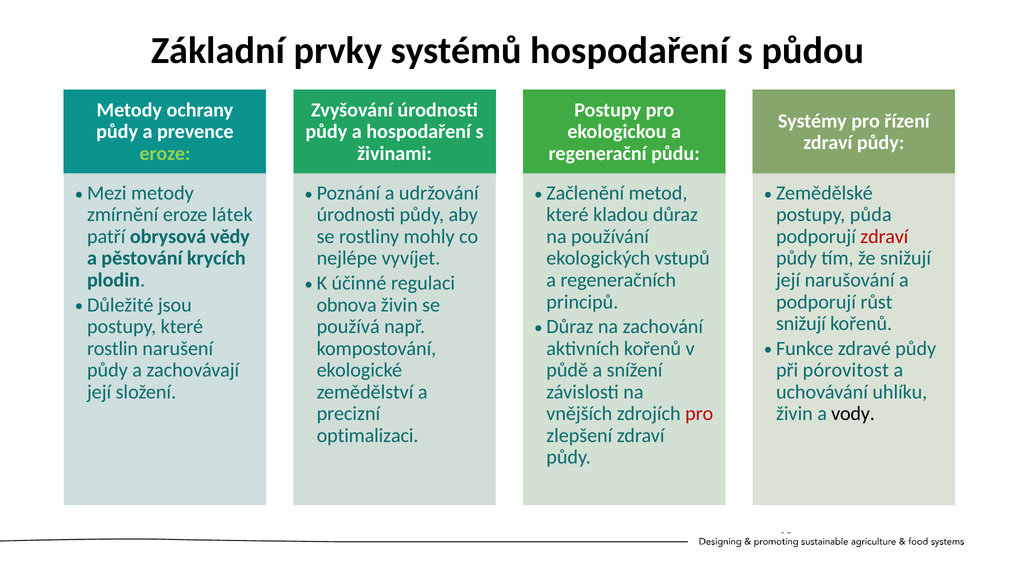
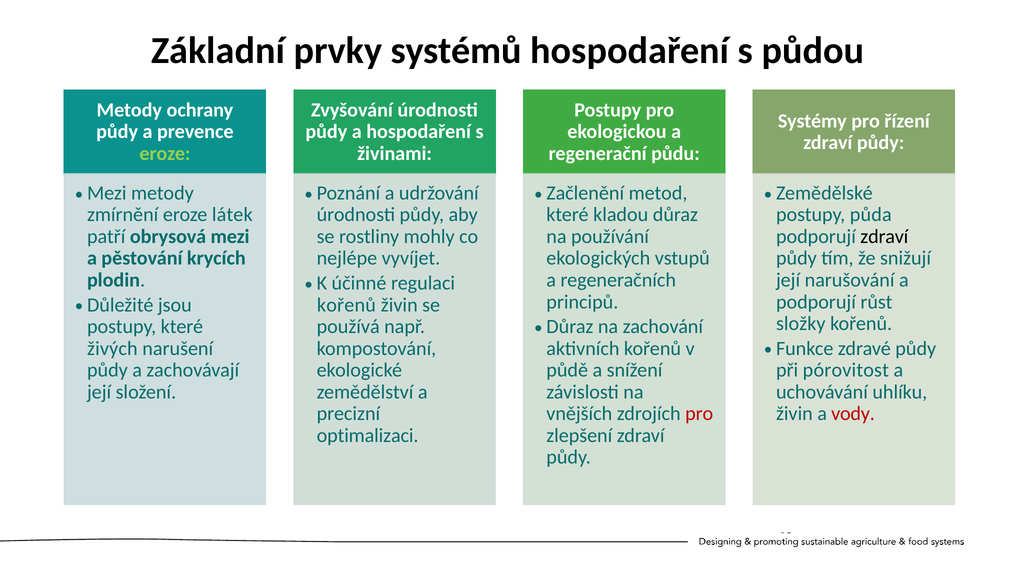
vědy: vědy -> mezi (230, 237)
zdraví colour: red -> black (884, 237)
obnova: obnova -> kořenů (346, 305)
snižují: snižují -> složky (801, 324)
rostlin: rostlin -> živých (112, 349)
vody colour: black -> red (853, 414)
